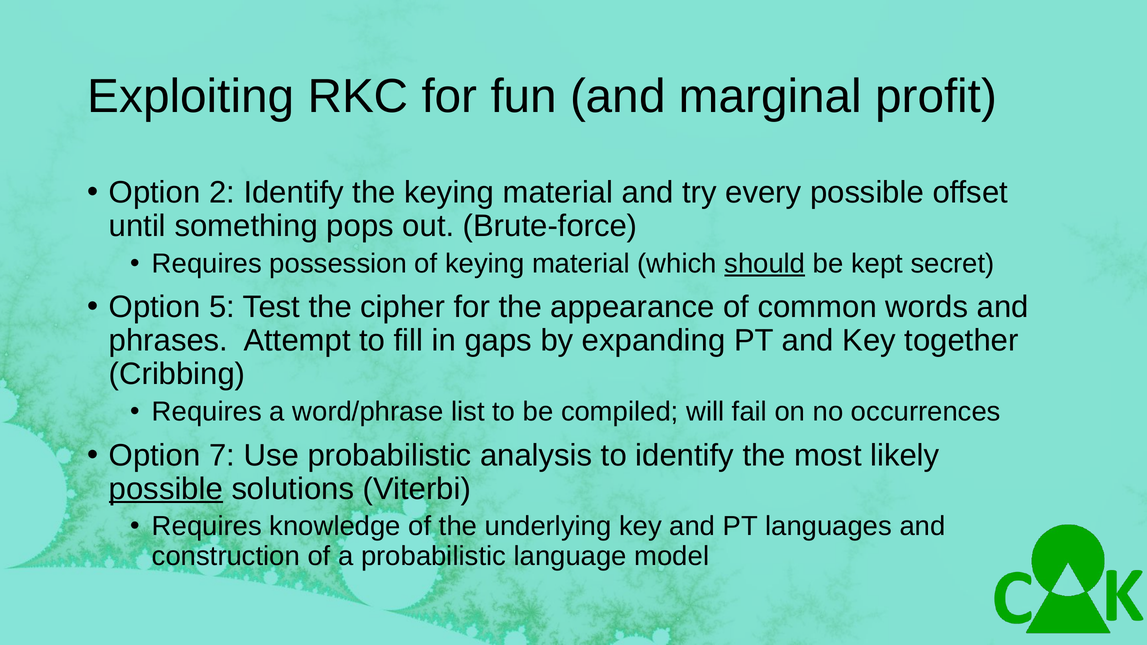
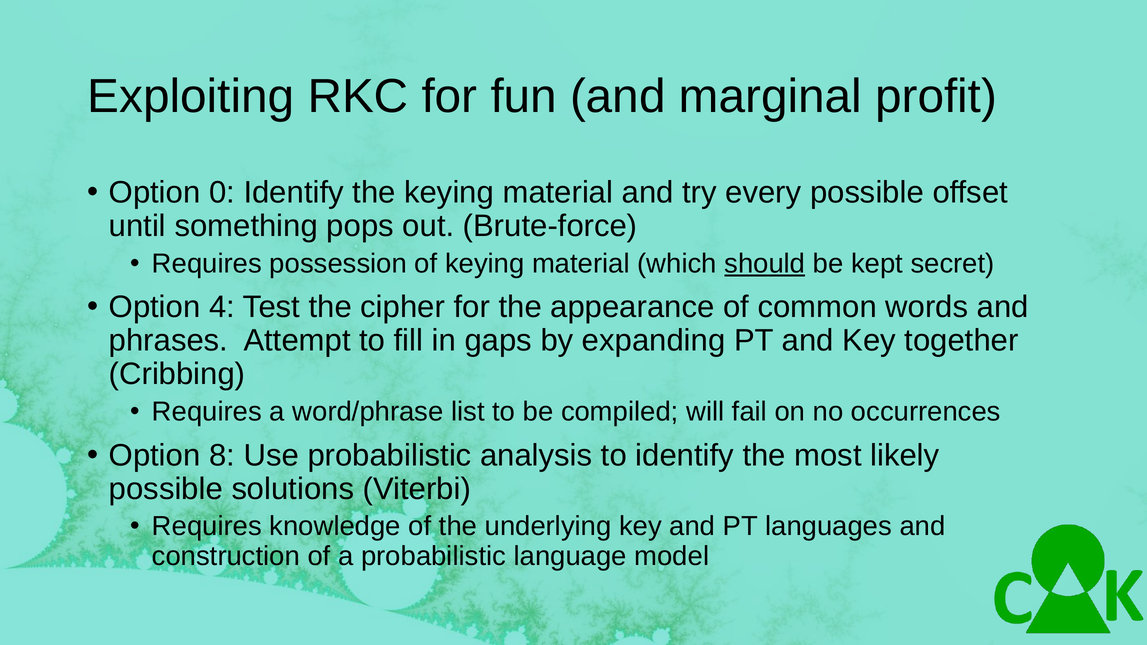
2: 2 -> 0 (222, 193)
5: 5 -> 4 (222, 307)
7: 7 -> 8 (222, 455)
possible underline: present -> none (166, 489)
